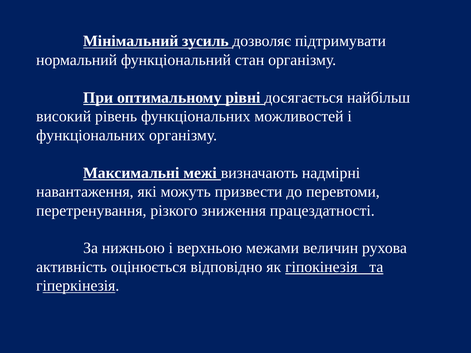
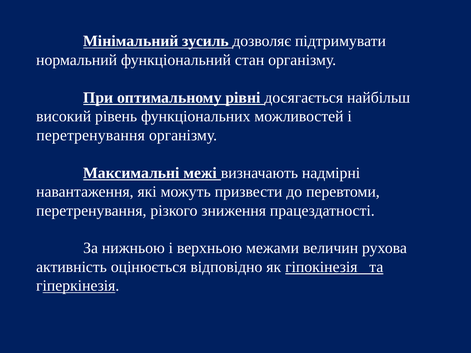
функціональних: функціональних -> перетренування (91, 135)
